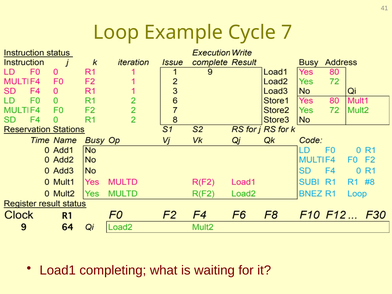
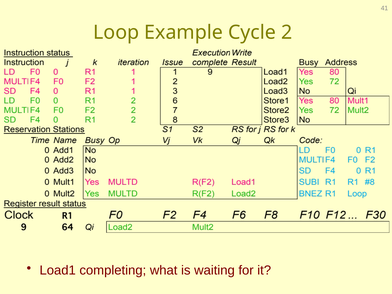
7: 7 -> 2 (287, 32)
